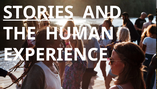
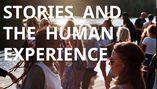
STORIES underline: present -> none (38, 12)
